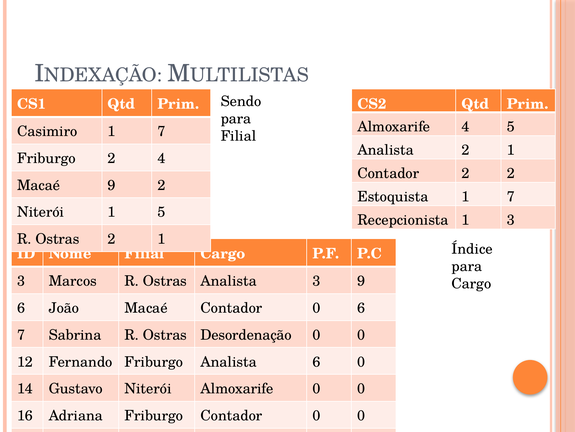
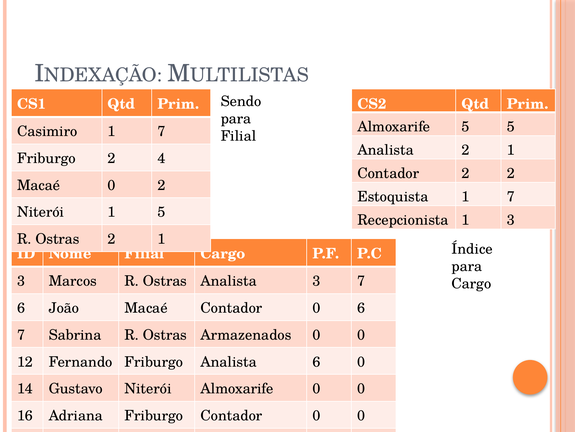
Almoxarife 4: 4 -> 5 (466, 127)
Macaé 9: 9 -> 0 (112, 185)
3 9: 9 -> 7 (361, 281)
Desordenação: Desordenação -> Armazenados (246, 334)
